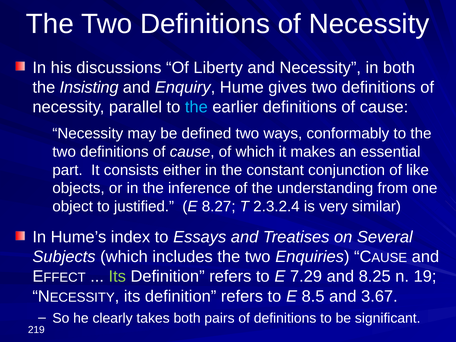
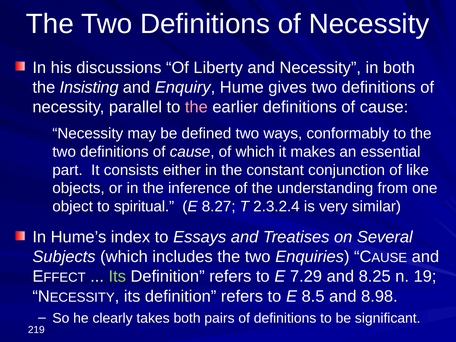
the colour: light blue -> pink (196, 107)
justified: justified -> spiritual (144, 207)
3.67: 3.67 -> 8.98 (379, 296)
